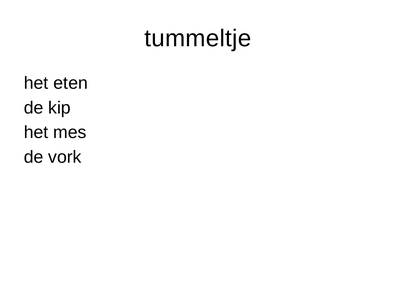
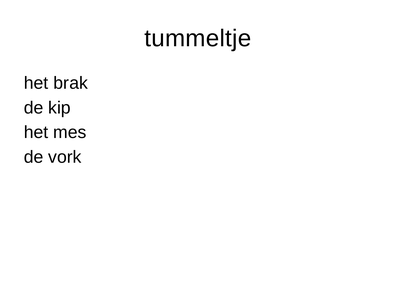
eten: eten -> brak (71, 83)
